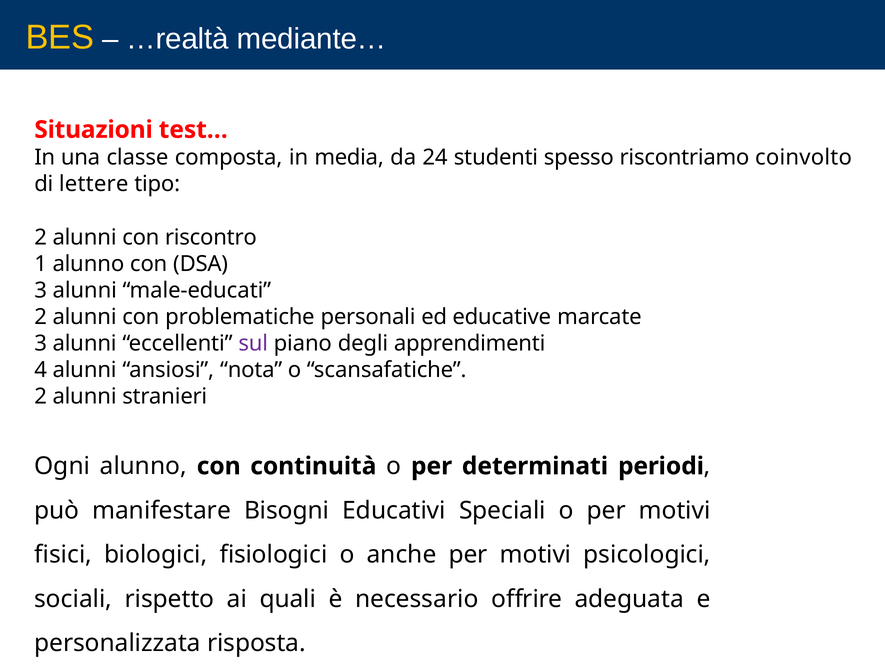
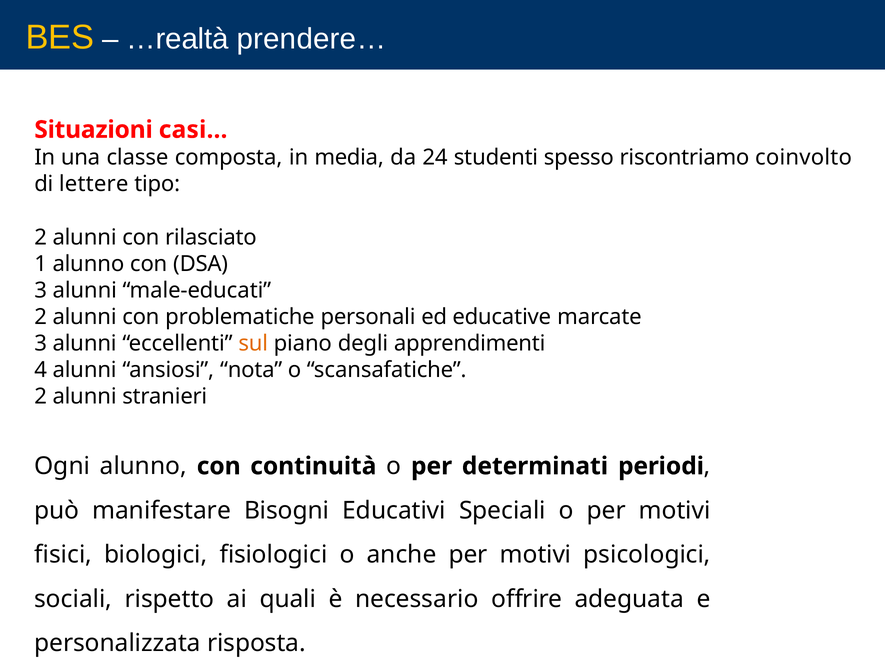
mediante…: mediante… -> prendere… (311, 39)
test…: test… -> casi… (193, 130)
riscontro: riscontro -> rilasciato (211, 237)
sul colour: purple -> orange (253, 343)
